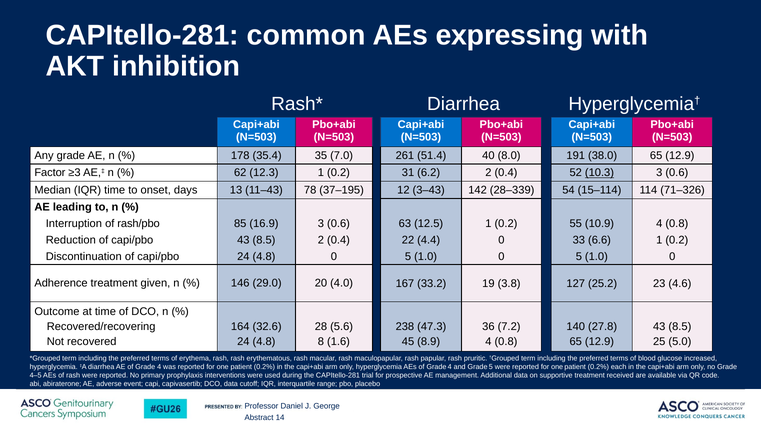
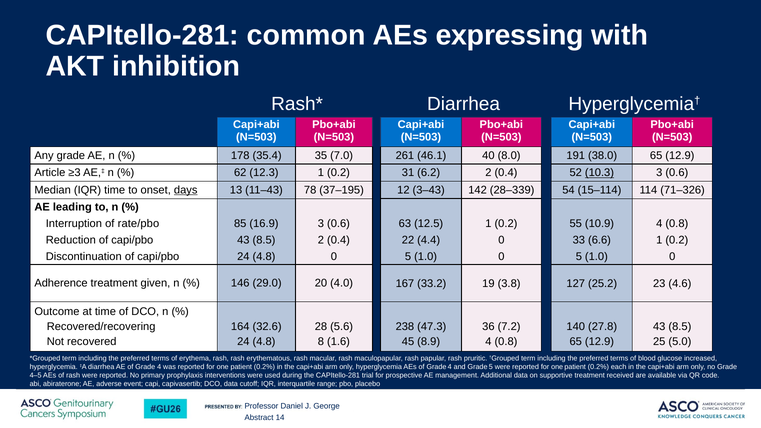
51.4: 51.4 -> 46.1 (432, 155)
Factor: Factor -> Article (50, 173)
days underline: none -> present (186, 190)
rash/pbo: rash/pbo -> rate/pbo (138, 224)
